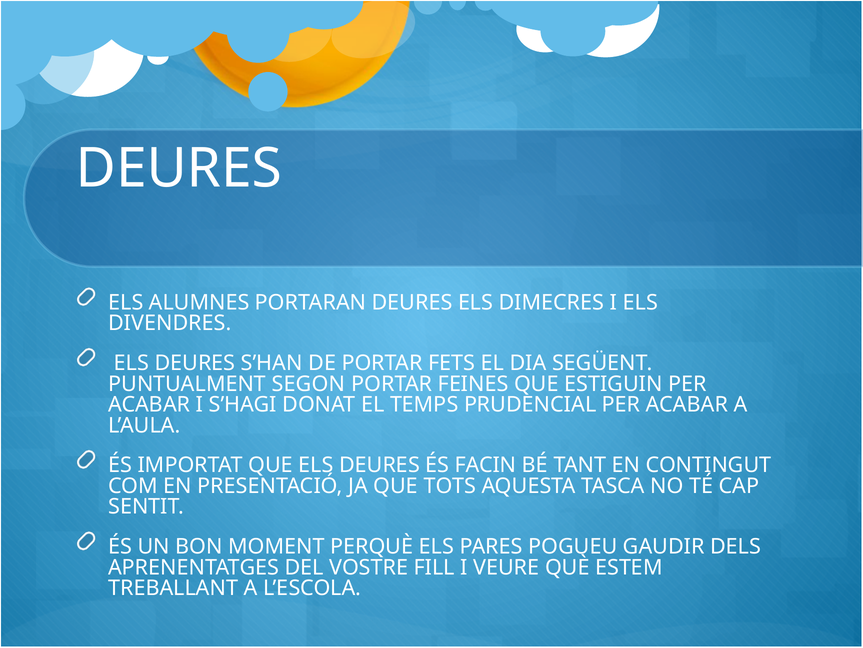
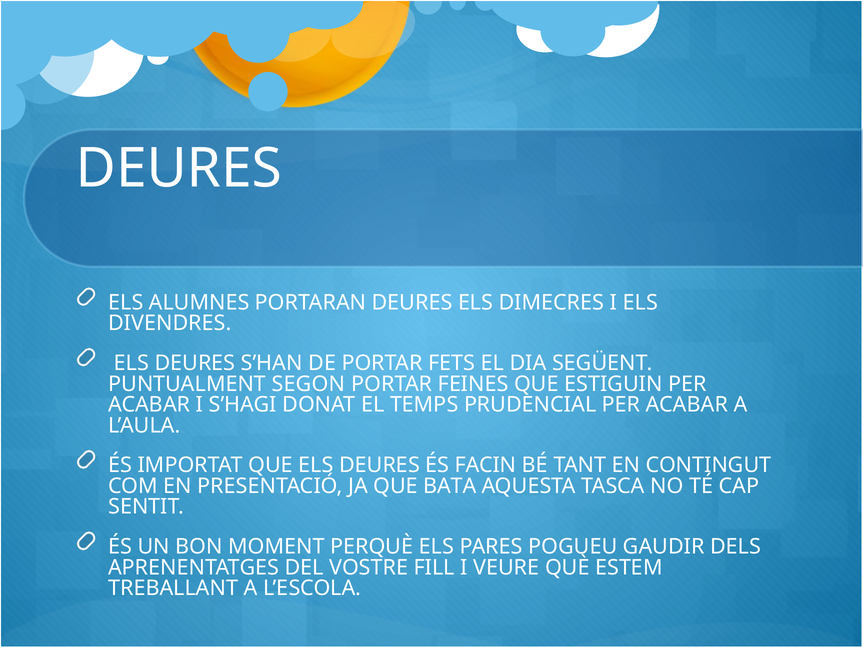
TOTS: TOTS -> BATA (450, 486)
